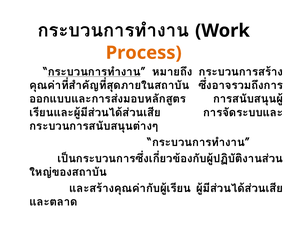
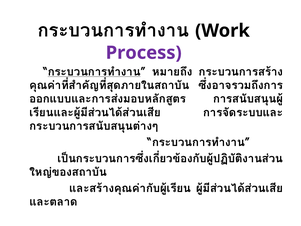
Process colour: orange -> purple (144, 53)
